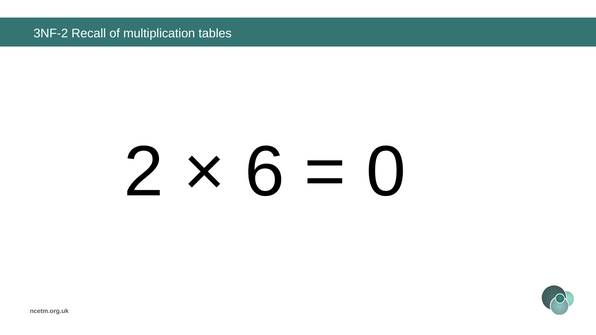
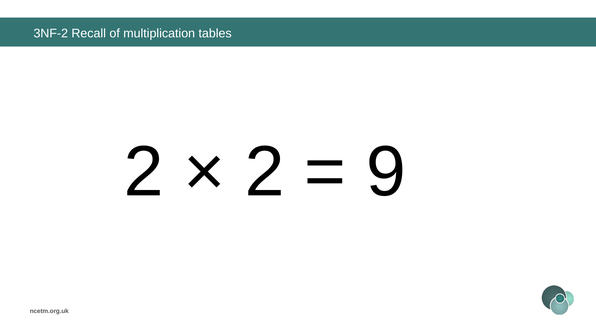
6: 6 -> 2 (265, 172)
0: 0 -> 9 (386, 172)
